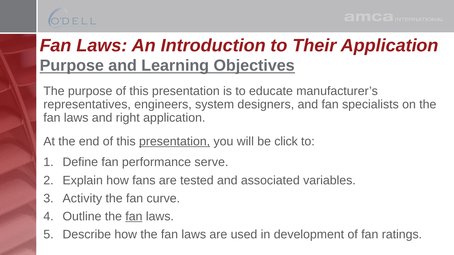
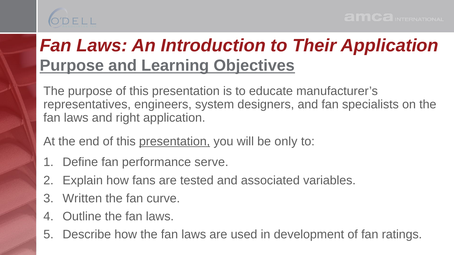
click: click -> only (286, 142)
Activity: Activity -> Written (82, 199)
fan underline: present -> none (134, 217)
